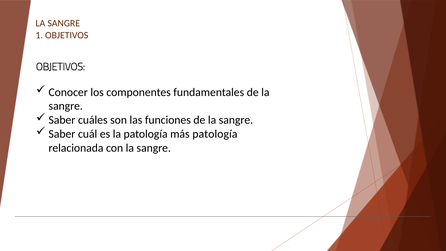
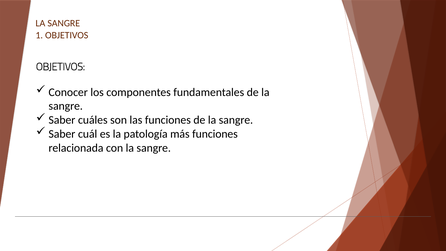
más patología: patología -> funciones (215, 134)
